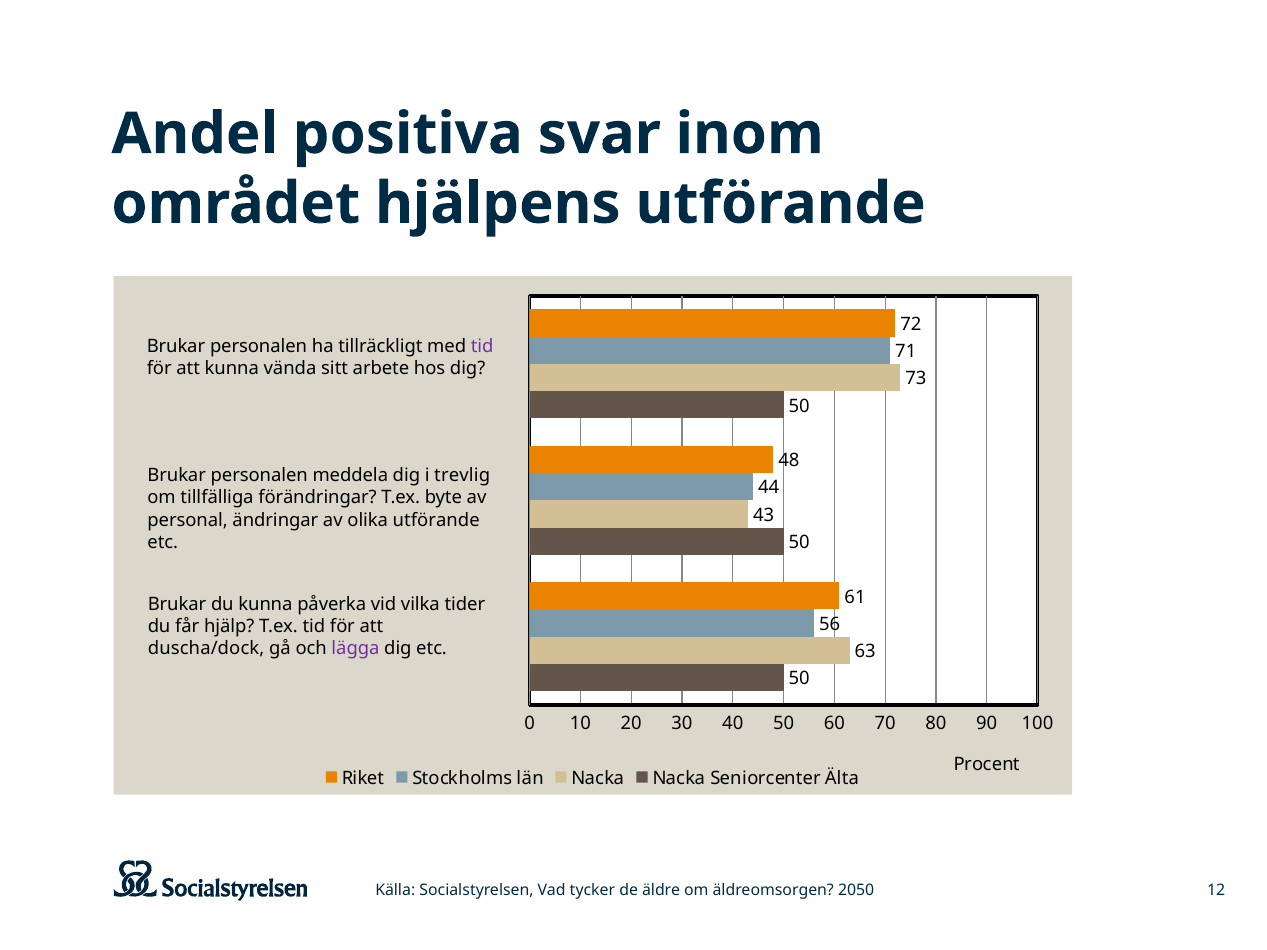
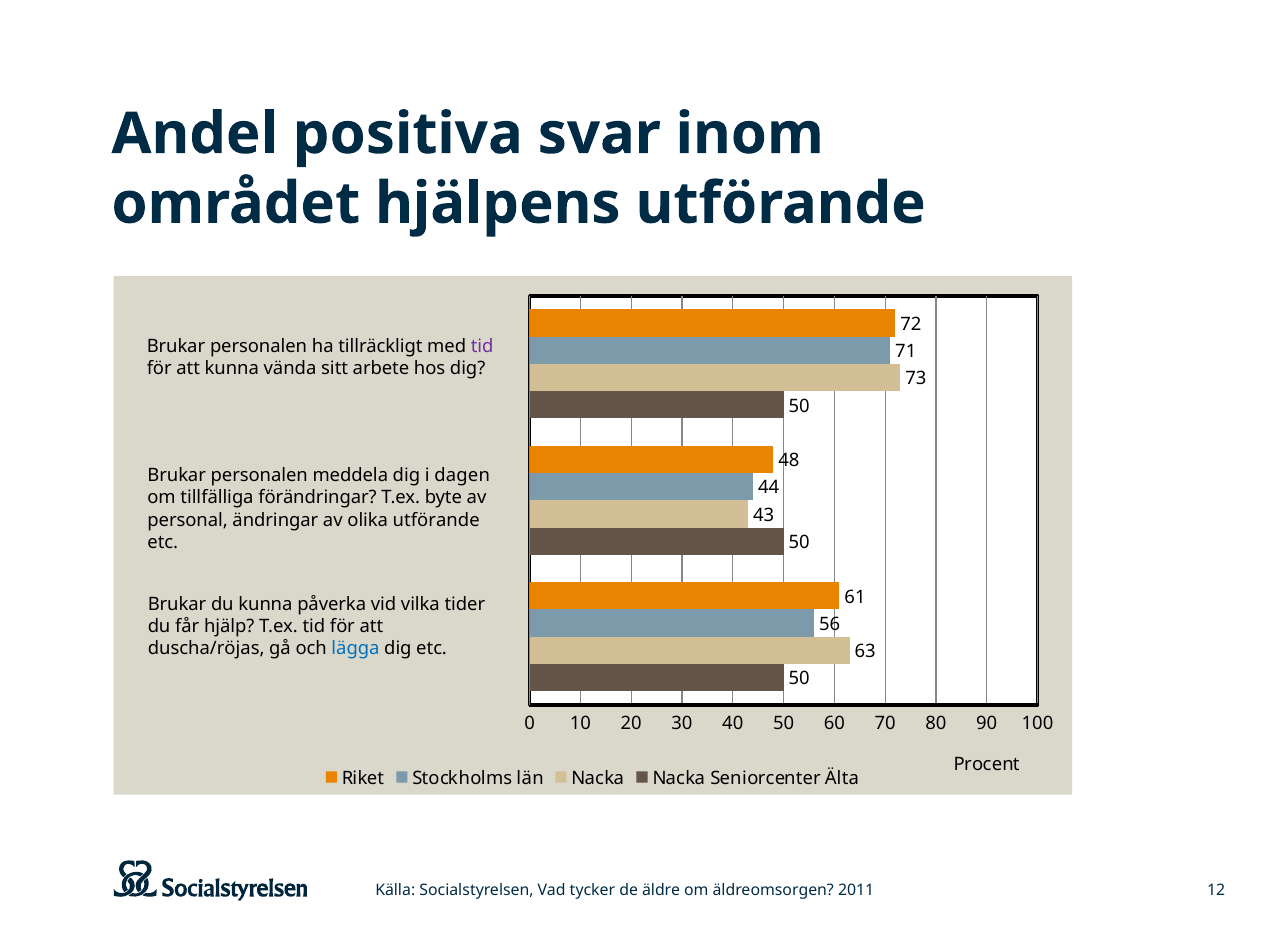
trevlig: trevlig -> dagen (462, 476)
duscha/dock: duscha/dock -> duscha/röjas (206, 649)
lägga colour: purple -> blue (356, 649)
2050: 2050 -> 2011 (856, 891)
